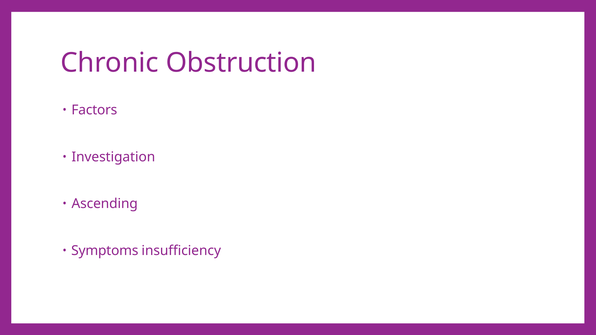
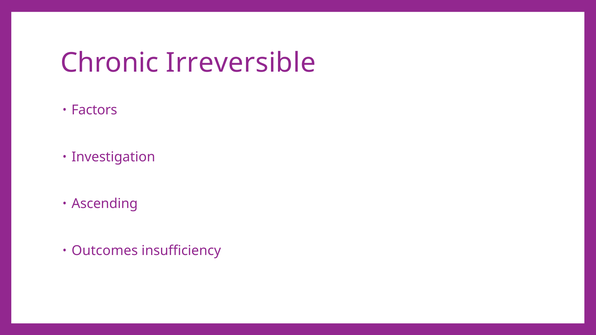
Obstruction: Obstruction -> Irreversible (241, 63)
Symptoms: Symptoms -> Outcomes (105, 251)
